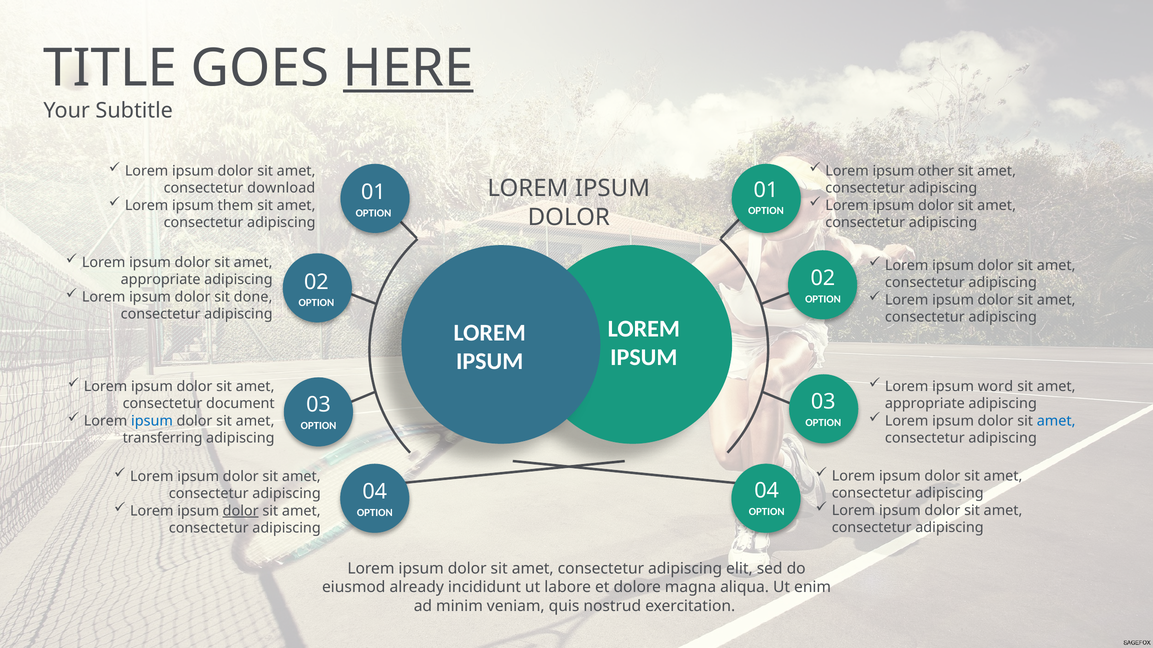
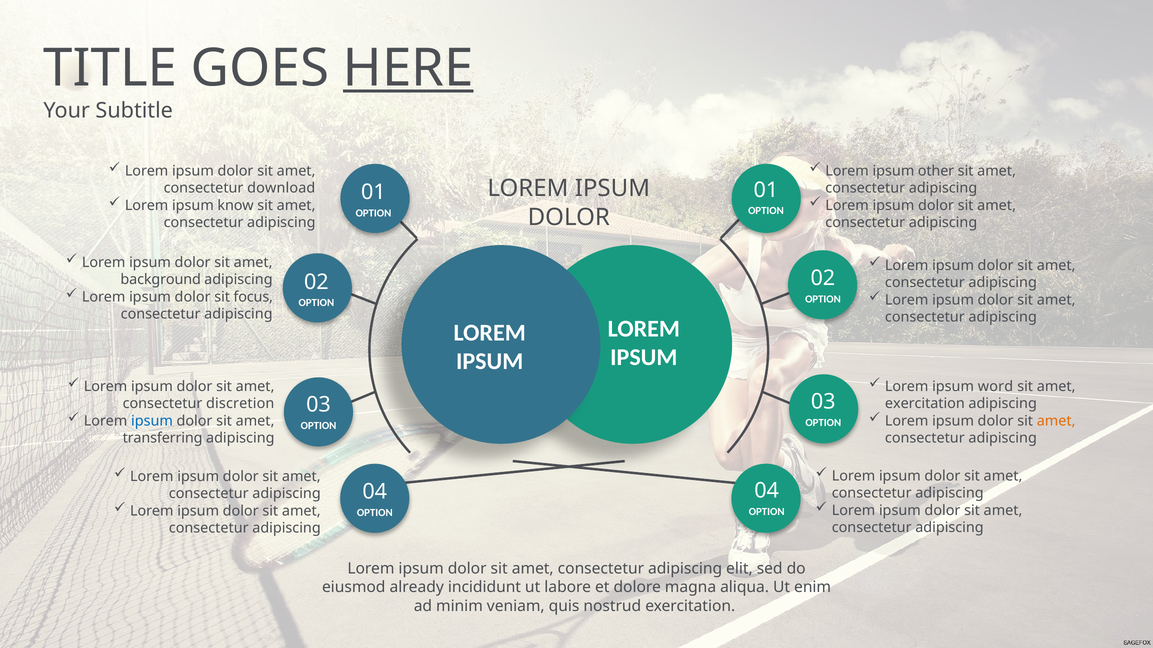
them: them -> know (236, 206)
appropriate: appropriate -> background (161, 280)
done: done -> focus (253, 297)
document: document -> discretion (240, 404)
appropriate: appropriate -> exercitation (925, 404)
amet colour: blue -> orange (1056, 421)
dolor underline: present -> none (241, 511)
